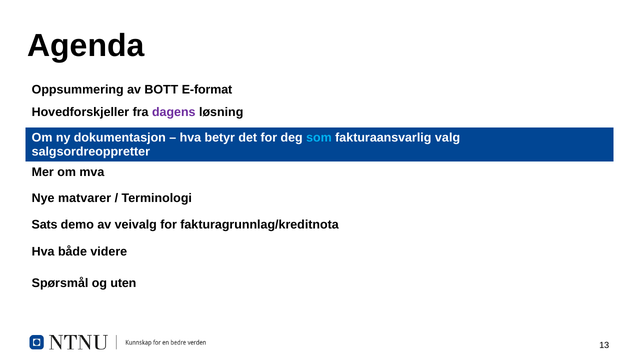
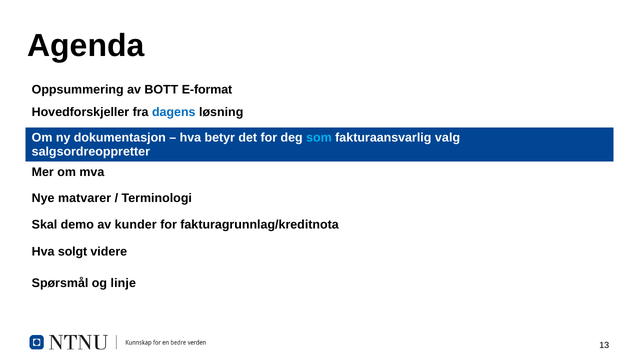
dagens colour: purple -> blue (174, 112)
Sats: Sats -> Skal (44, 225)
veivalg: veivalg -> kunder (136, 225)
både: både -> solgt (73, 252)
uten: uten -> linje (123, 283)
